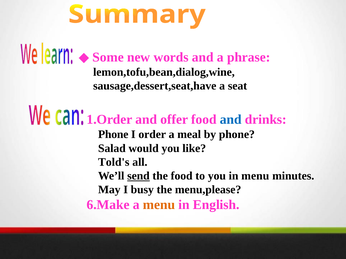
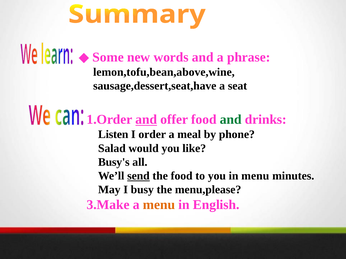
lemon,tofu,bean,dialog,wine: lemon,tofu,bean,dialog,wine -> lemon,tofu,bean,above,wine (164, 72)
and underline: none -> present (146, 120)
and colour: blue -> green (231, 120)
Phone: Phone -> Listen (113, 135)
Told's: Told's -> Busy's (114, 162)
6.Make: 6.Make -> 3.Make (108, 205)
